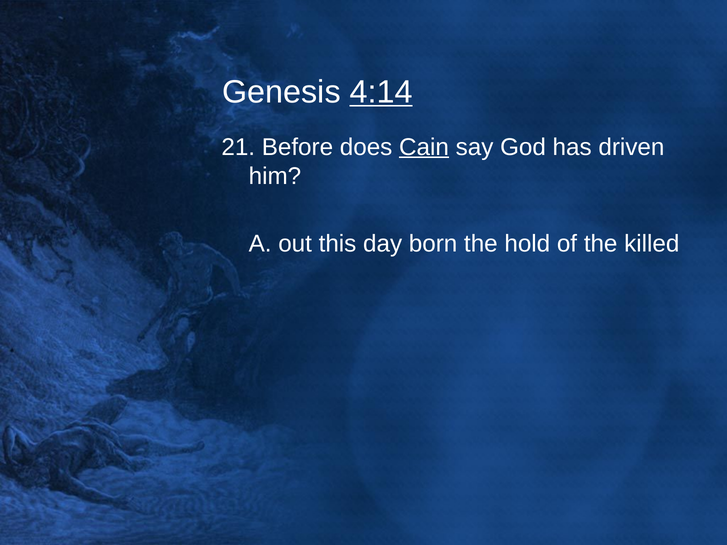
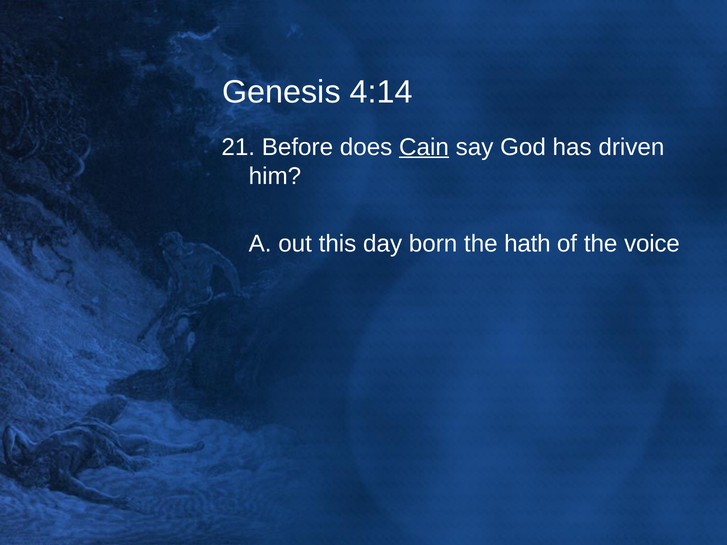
4:14 underline: present -> none (381, 92)
hold: hold -> hath (527, 244)
killed: killed -> voice (652, 244)
